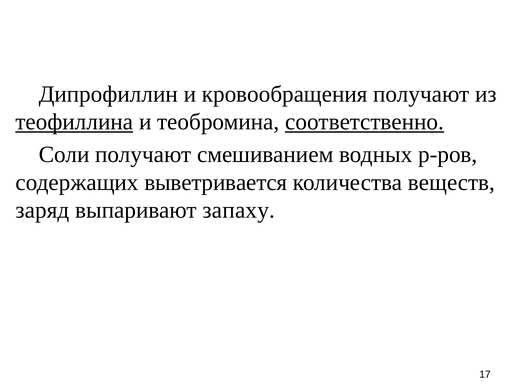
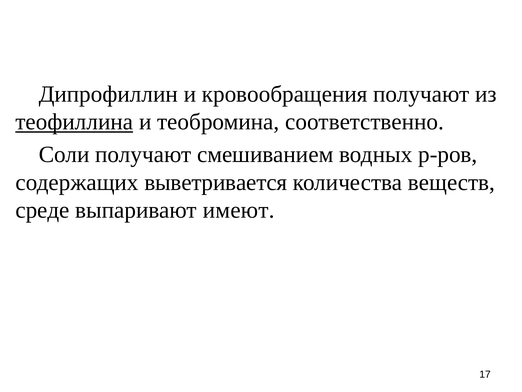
соответственно underline: present -> none (365, 122)
заряд: заряд -> среде (42, 210)
запаху: запаху -> имеют (239, 210)
